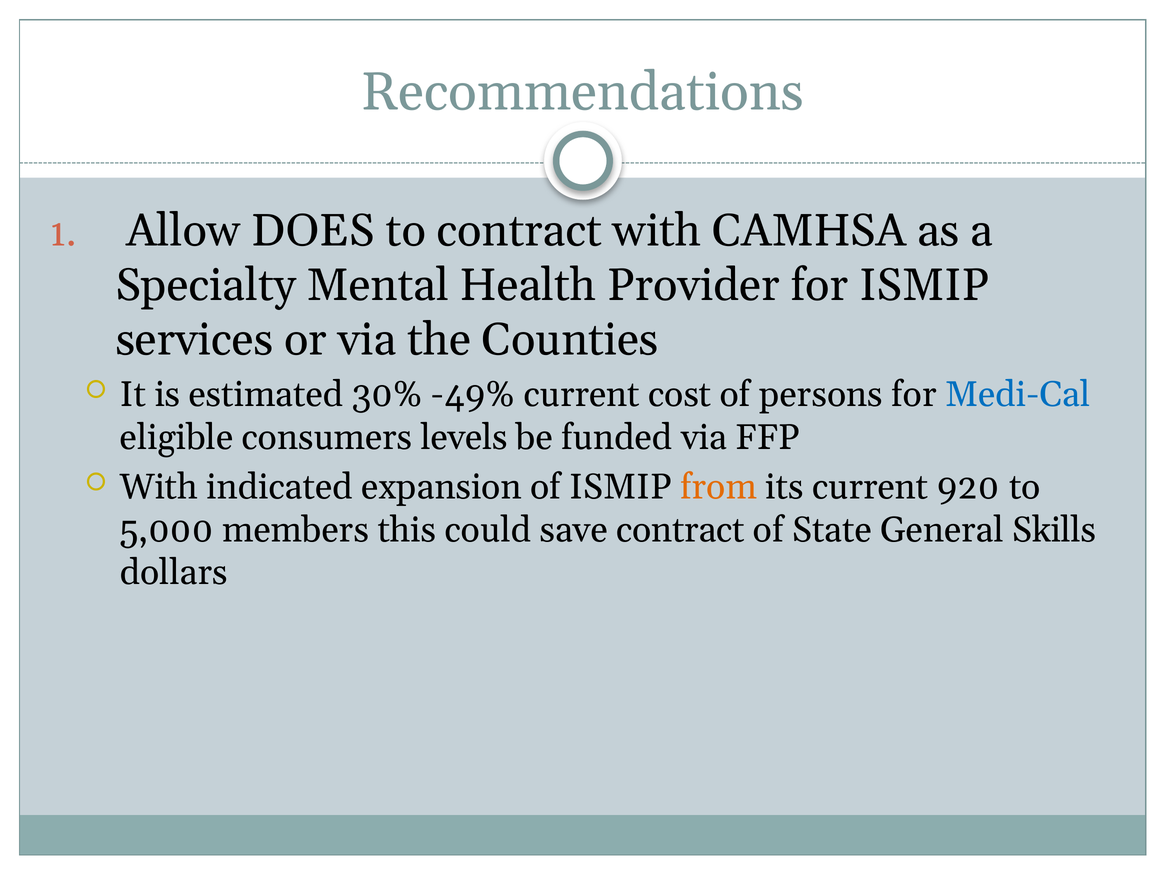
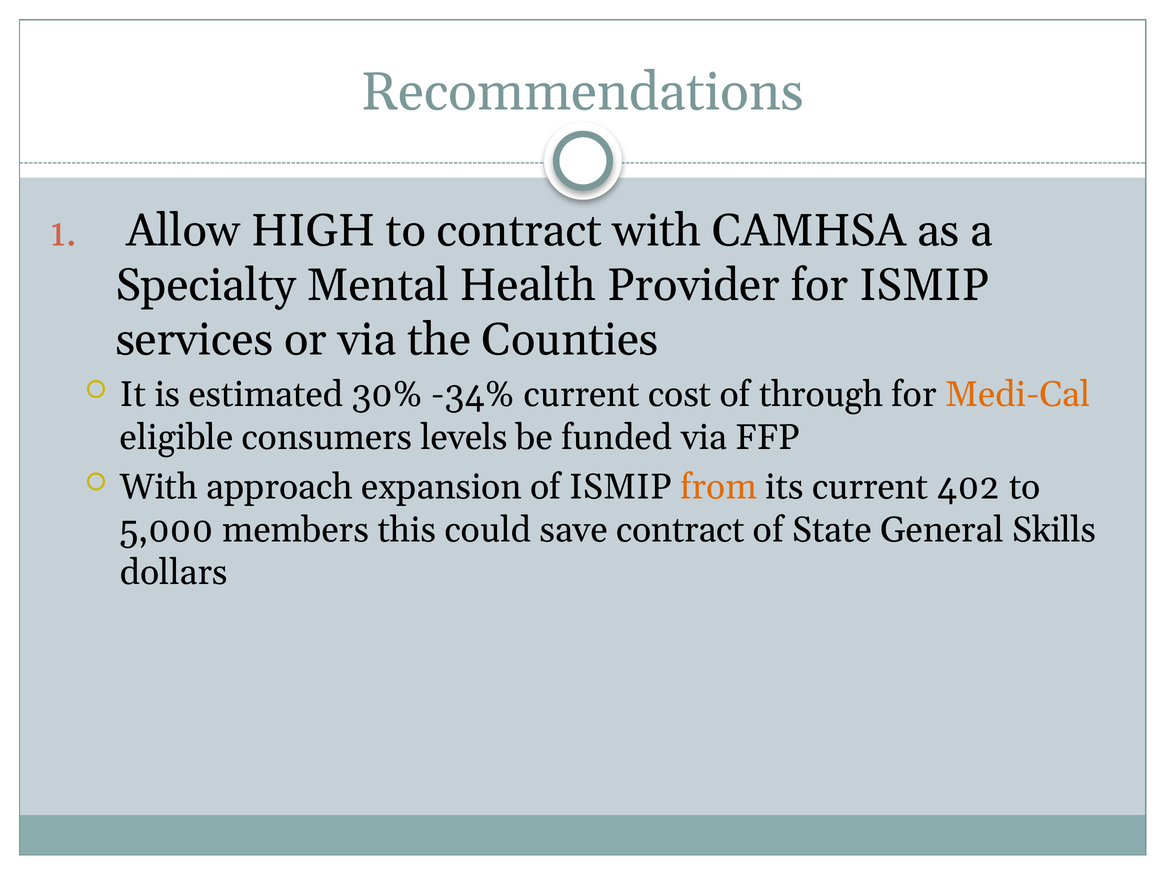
DOES: DOES -> HIGH (313, 231)
-49%: -49% -> -34% (473, 394)
persons: persons -> through (821, 394)
Medi-Cal colour: blue -> orange (1018, 394)
indicated: indicated -> approach (280, 487)
920: 920 -> 402 (968, 487)
